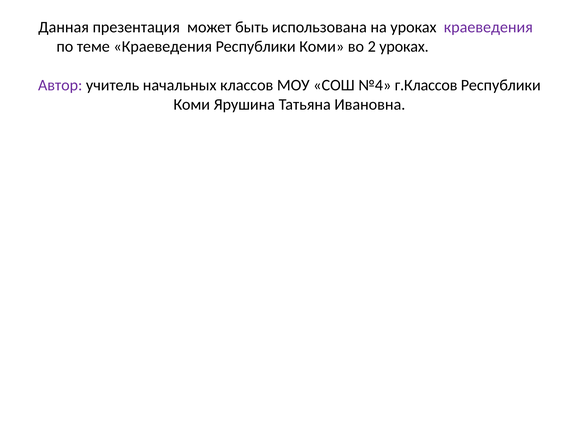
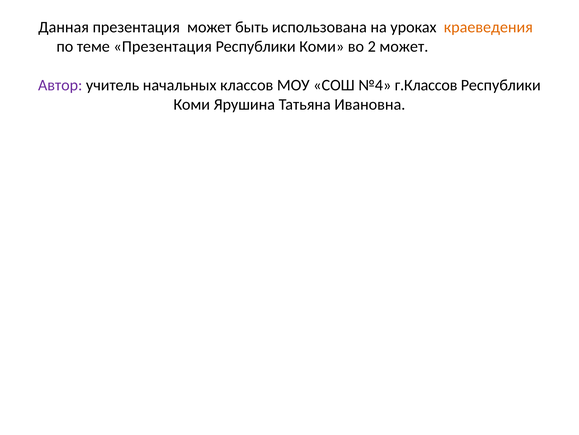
краеведения colour: purple -> orange (488, 27)
теме Краеведения: Краеведения -> Презентация (163, 47)
2 уроках: уроках -> может (404, 47)
